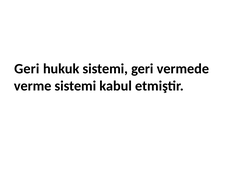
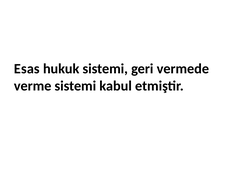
Geri: Geri -> Esas (27, 69)
